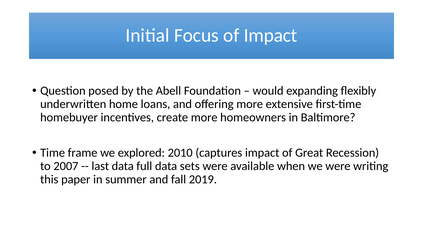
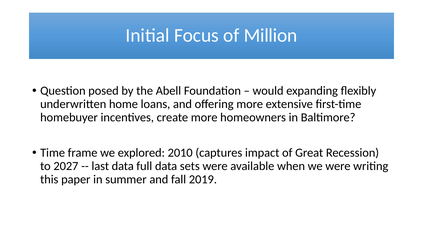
of Impact: Impact -> Million (271, 36)
2007: 2007 -> 2027 (66, 166)
